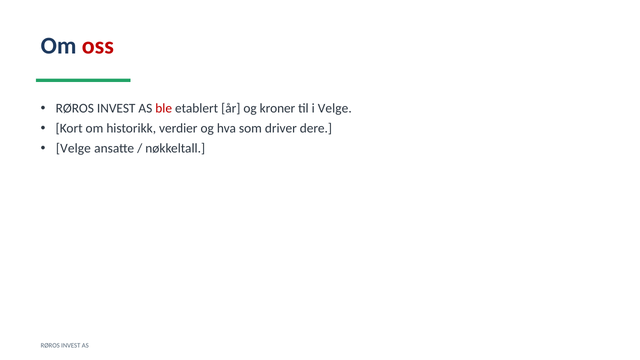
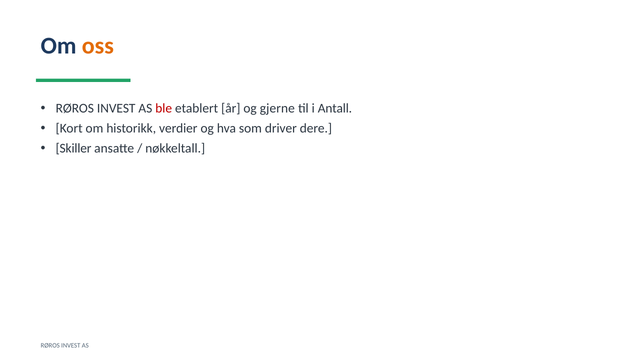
oss colour: red -> orange (98, 46)
kroner: kroner -> gjerne (277, 108)
i Velge: Velge -> Antall (335, 108)
Velge: Velge -> Skiller (74, 148)
